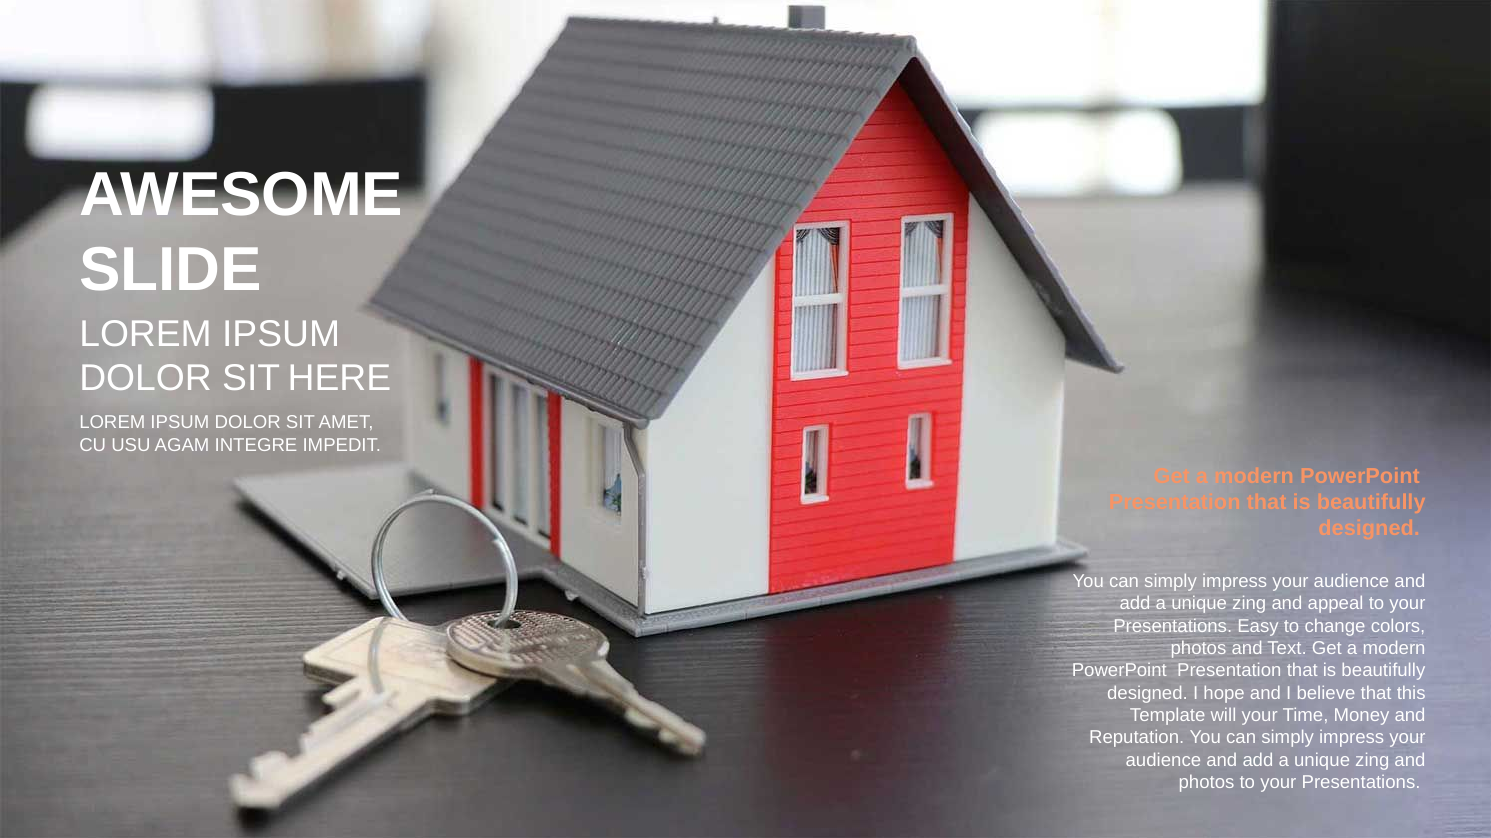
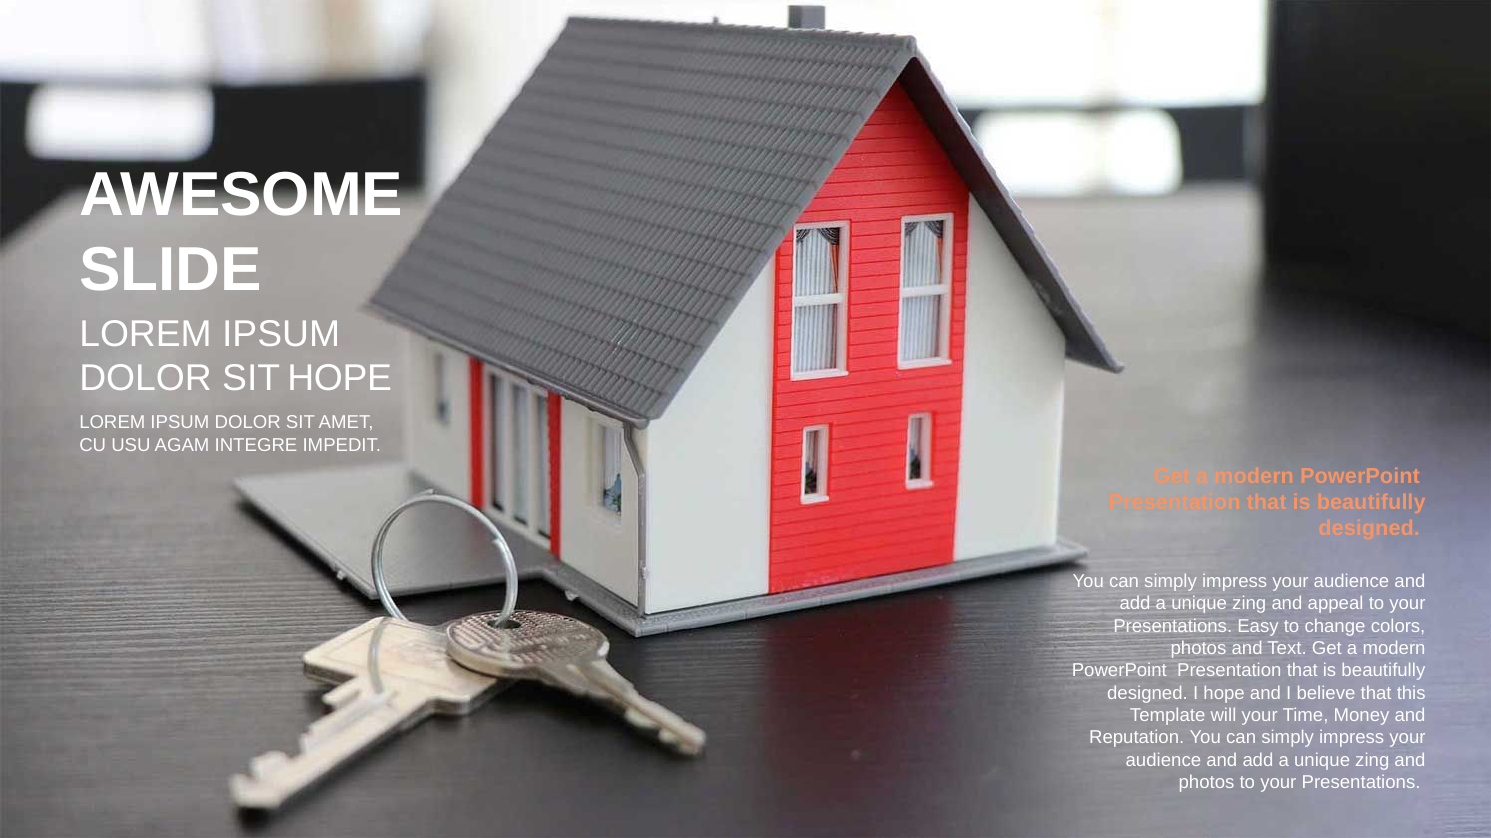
SIT HERE: HERE -> HOPE (340, 379)
